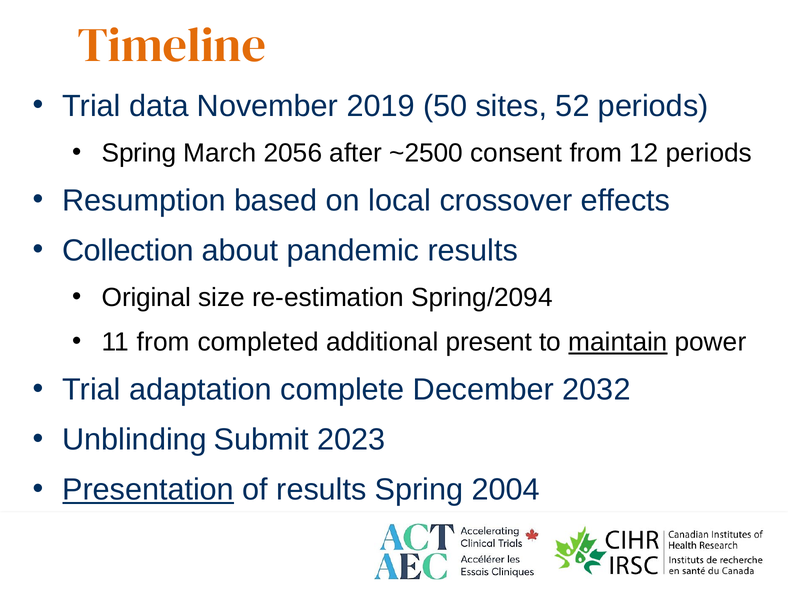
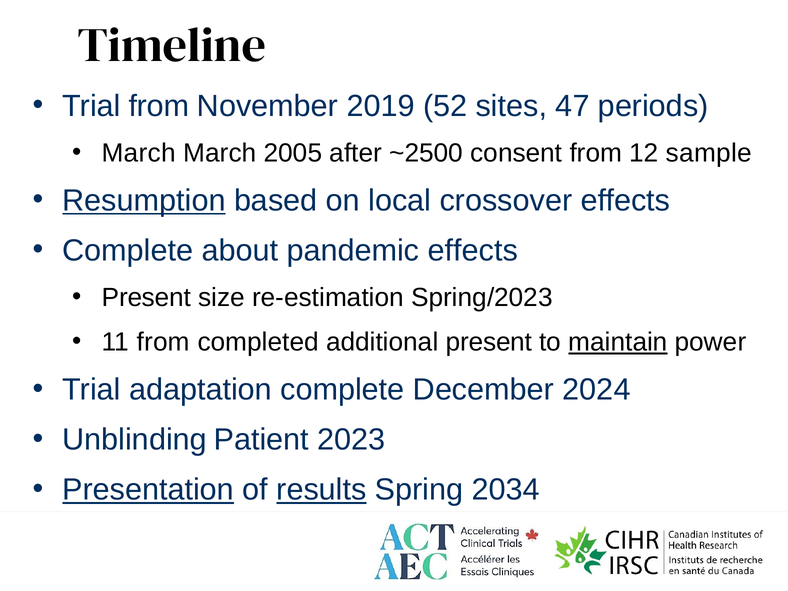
Timeline colour: orange -> black (172, 45)
Trial data: data -> from (159, 106)
50: 50 -> 52 (445, 106)
52: 52 -> 47 (573, 106)
Spring: Spring -> March (139, 153)
2056: 2056 -> 2005 (293, 153)
12 periods: periods -> sample (709, 153)
Resumption underline: none -> present (144, 201)
Collection: Collection -> Complete (128, 250)
pandemic results: results -> effects (473, 250)
Original: Original -> Present (146, 298)
Spring/2094: Spring/2094 -> Spring/2023 (482, 298)
2032: 2032 -> 2024 (596, 390)
Submit: Submit -> Patient (261, 440)
results underline: none -> present (321, 490)
2004: 2004 -> 2034 (506, 490)
